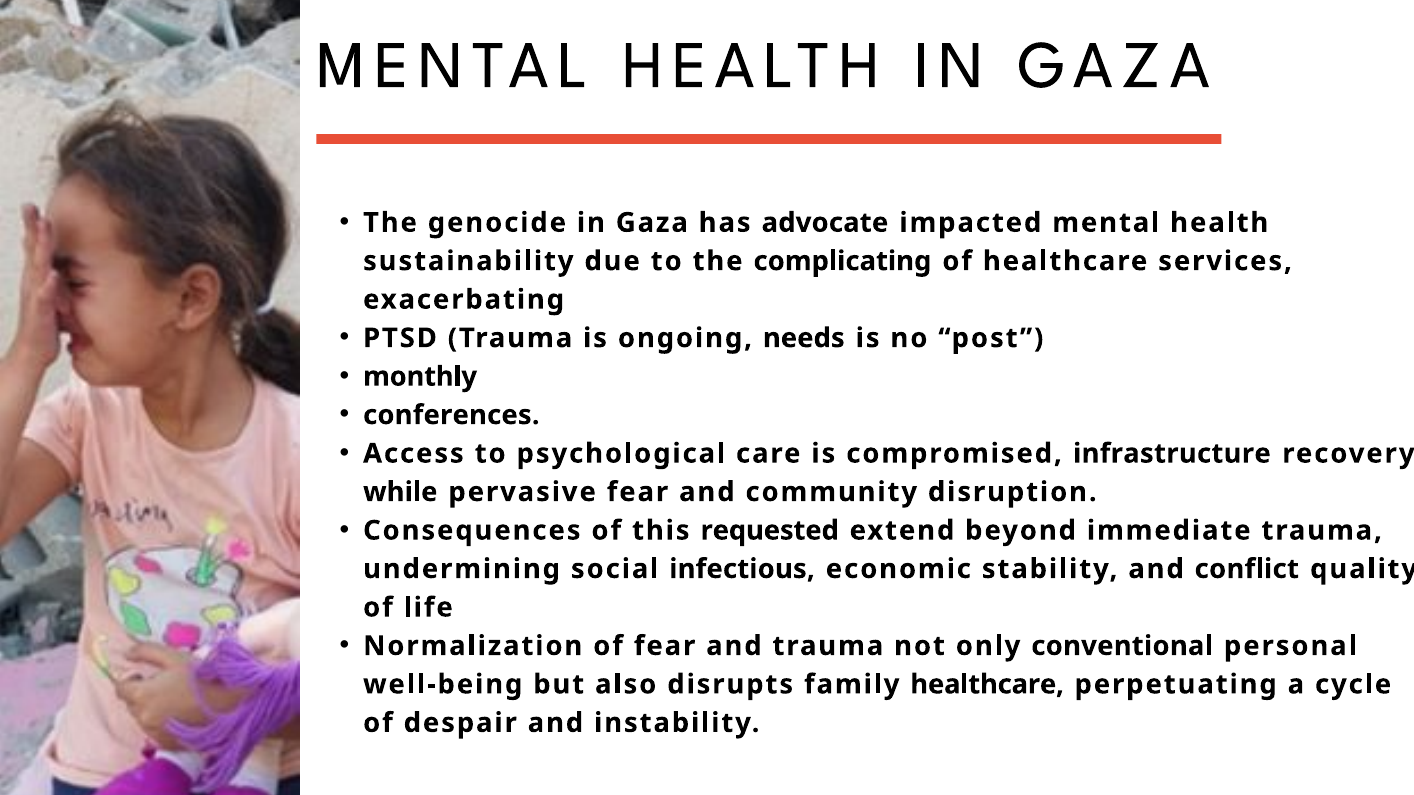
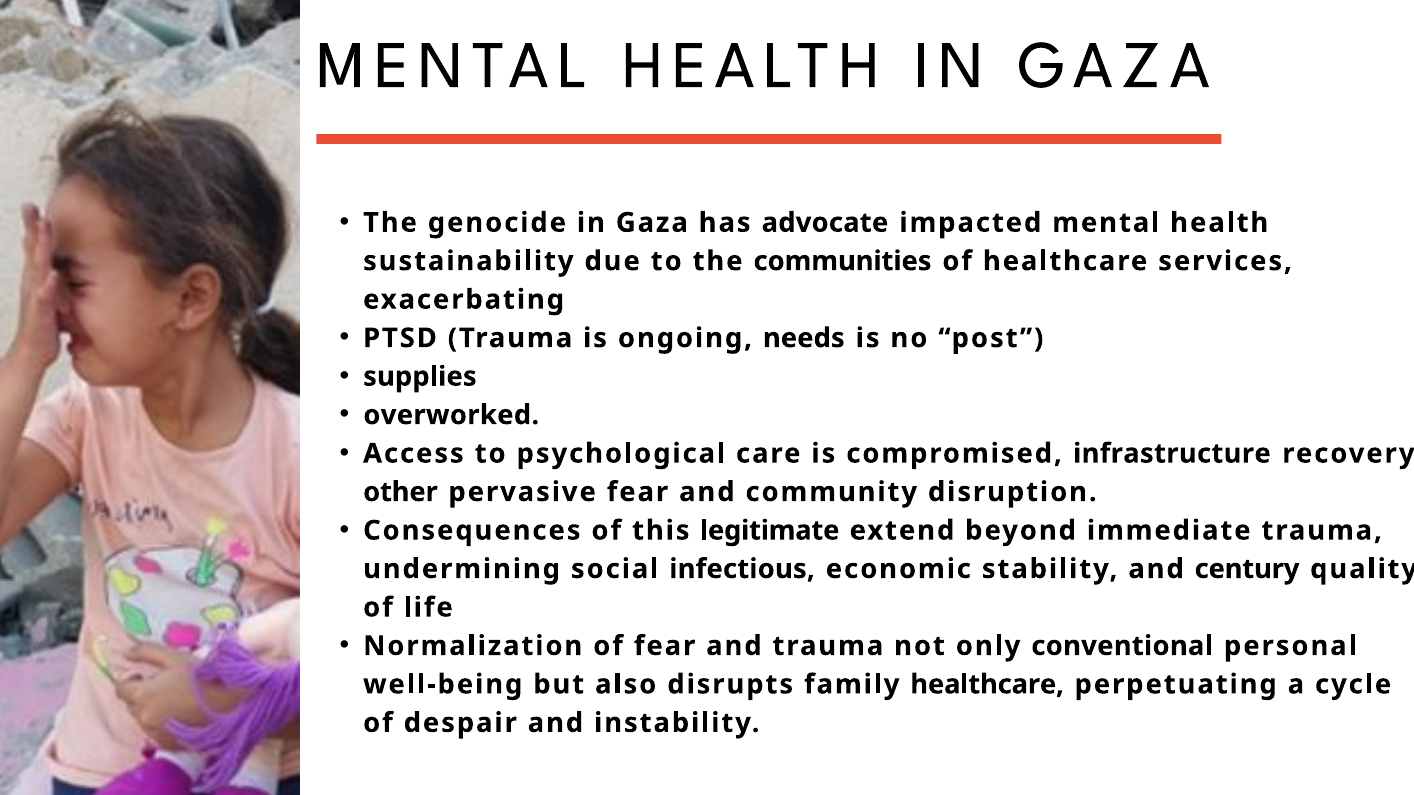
complicating: complicating -> communities (843, 261)
monthly: monthly -> supplies (420, 377)
conferences: conferences -> overworked (451, 415)
while: while -> other (400, 492)
requested: requested -> legitimate (770, 531)
conflict: conflict -> century (1247, 569)
